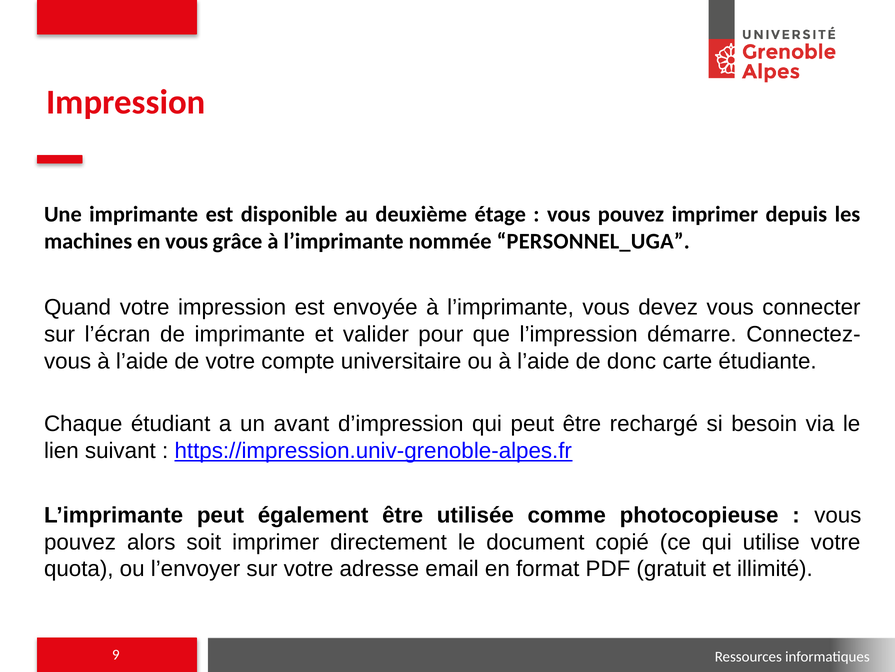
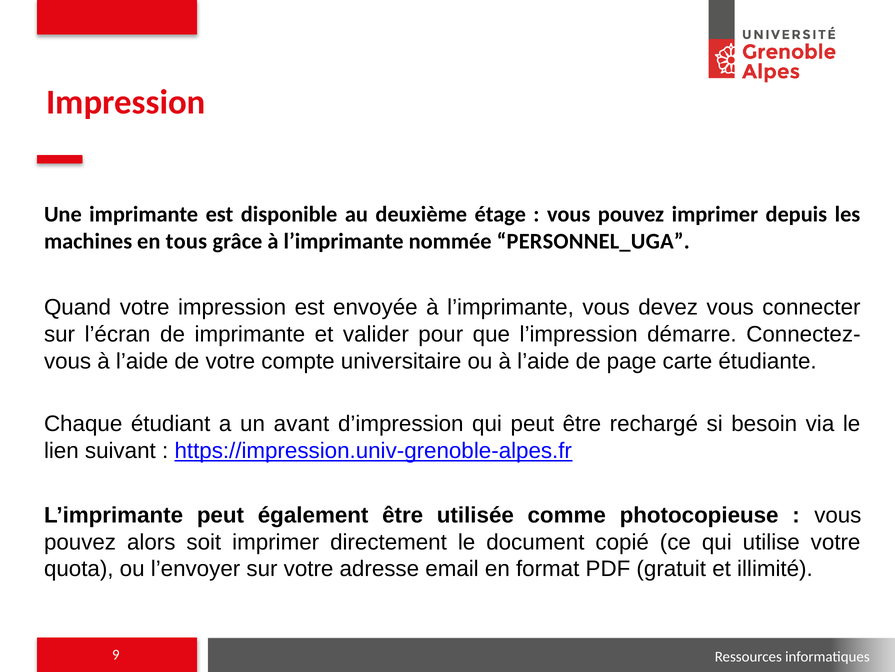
en vous: vous -> tous (186, 241)
donc: donc -> page (632, 361)
